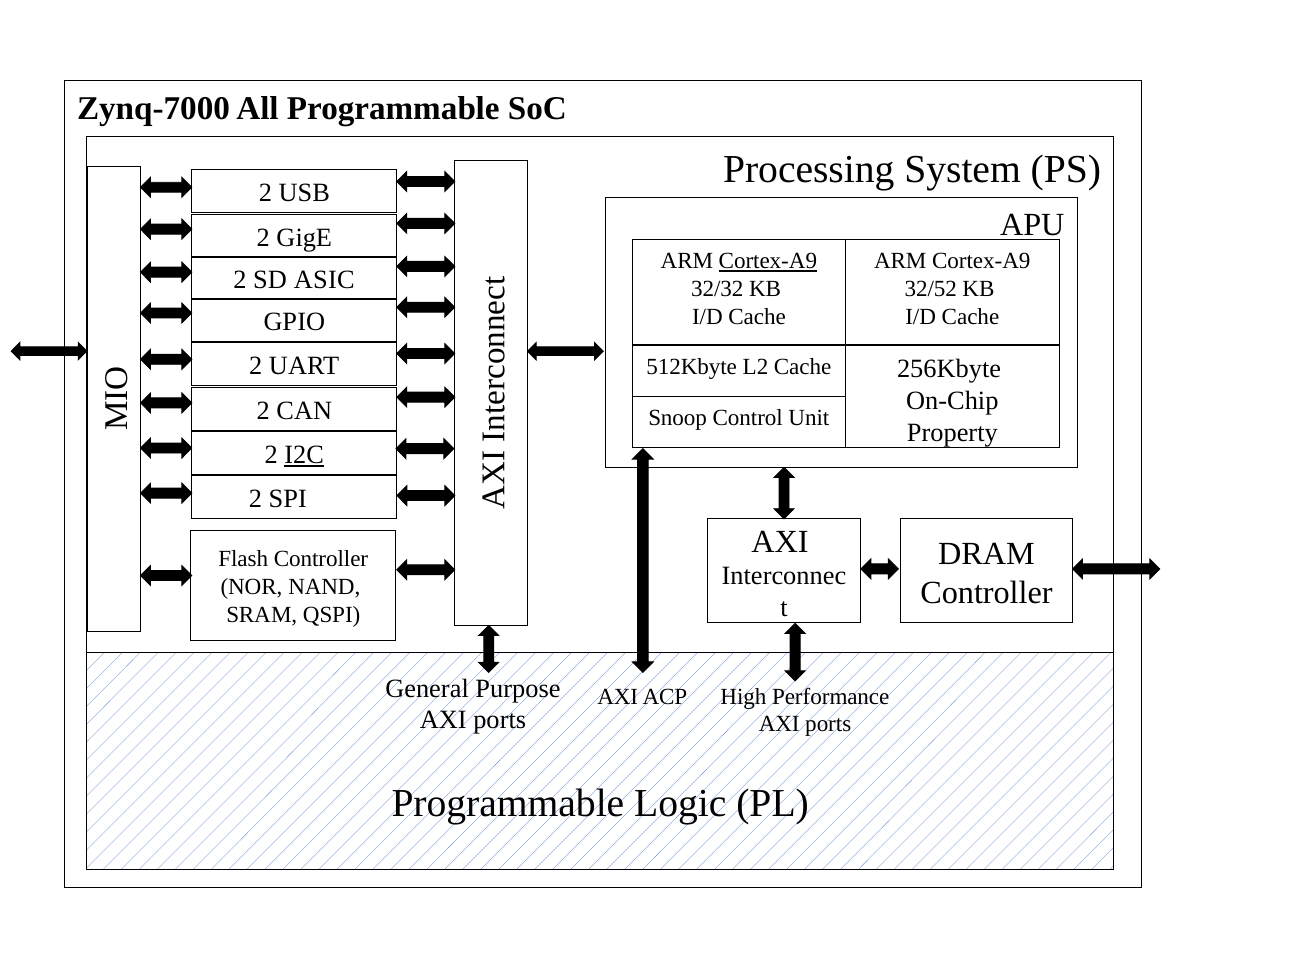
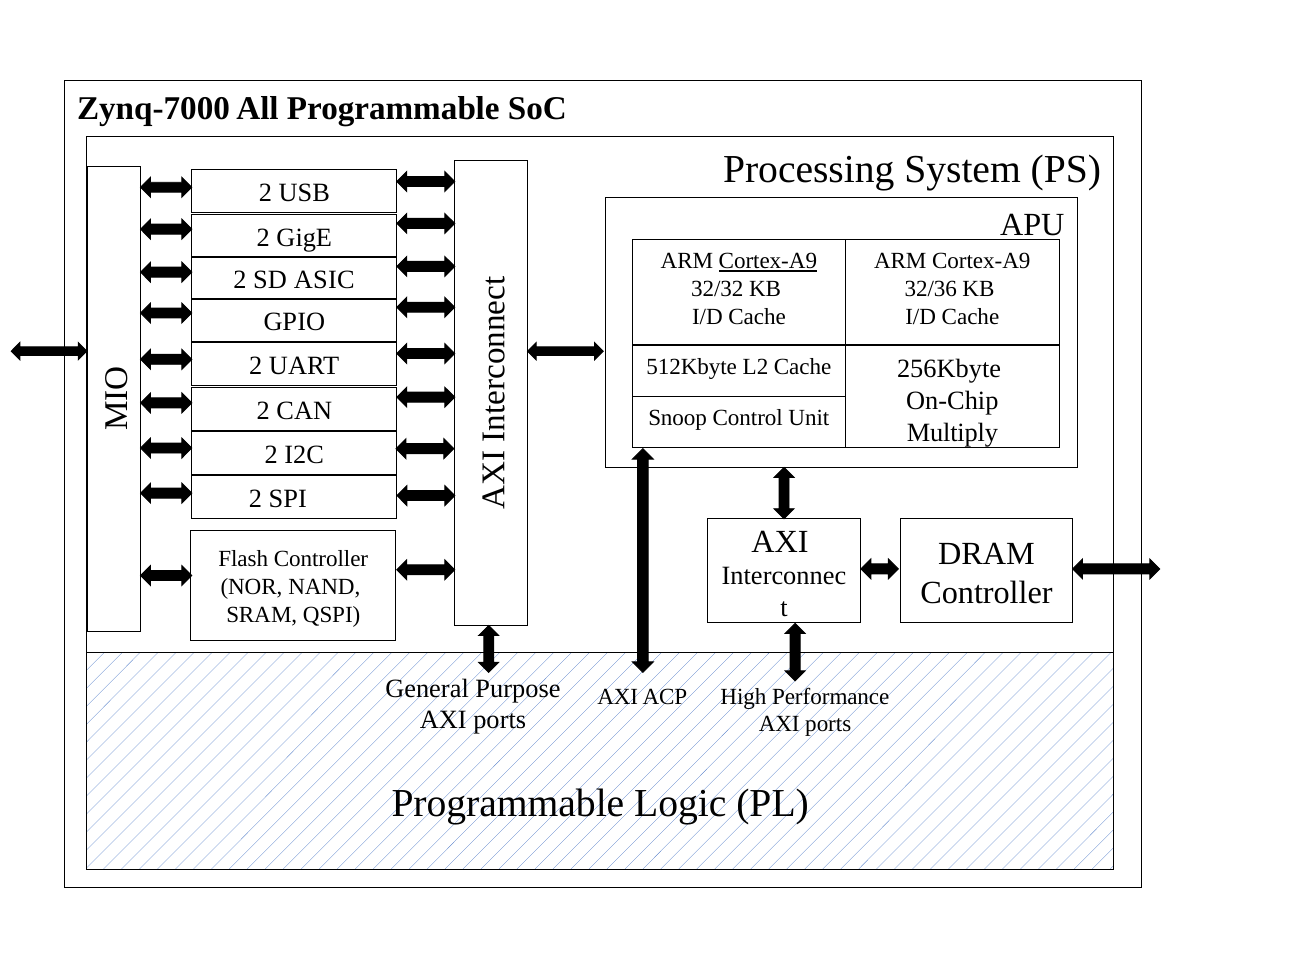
32/52: 32/52 -> 32/36 (931, 289)
Property: Property -> Multiply (952, 432)
I2C underline: present -> none (304, 454)
